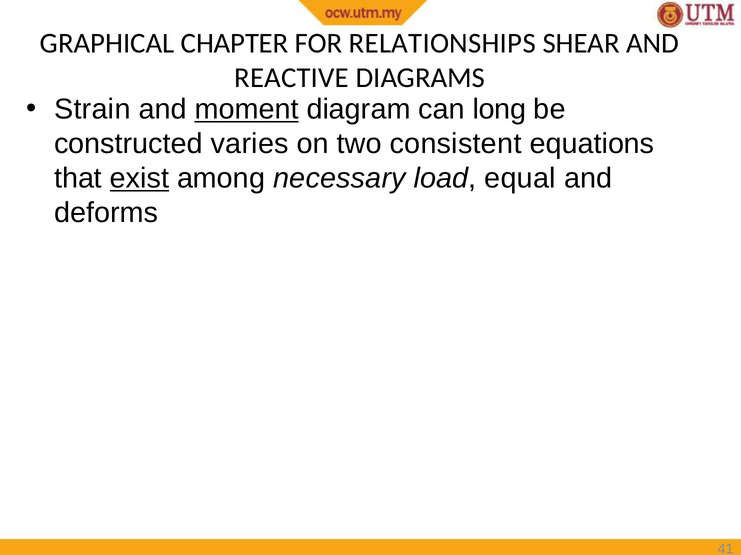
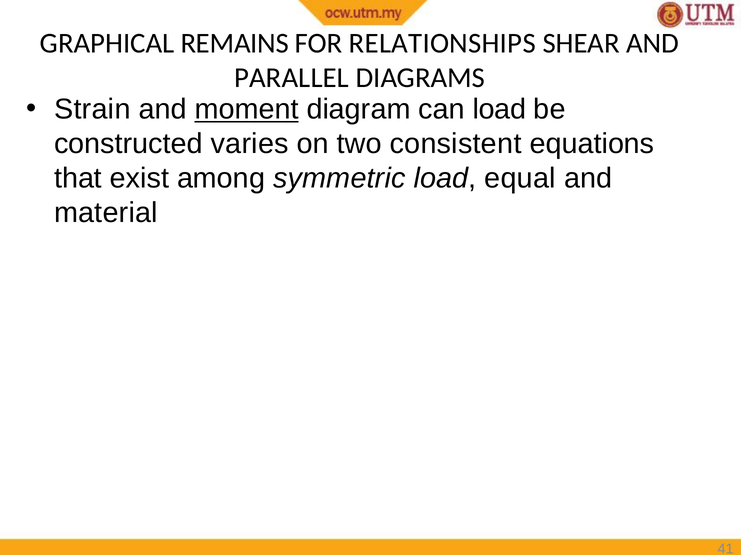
CHAPTER: CHAPTER -> REMAINS (235, 43)
REACTIVE: REACTIVE -> PARALLEL (292, 78)
can long: long -> load (499, 109)
exist underline: present -> none (140, 179)
necessary: necessary -> symmetric (339, 179)
deforms: deforms -> material (106, 213)
